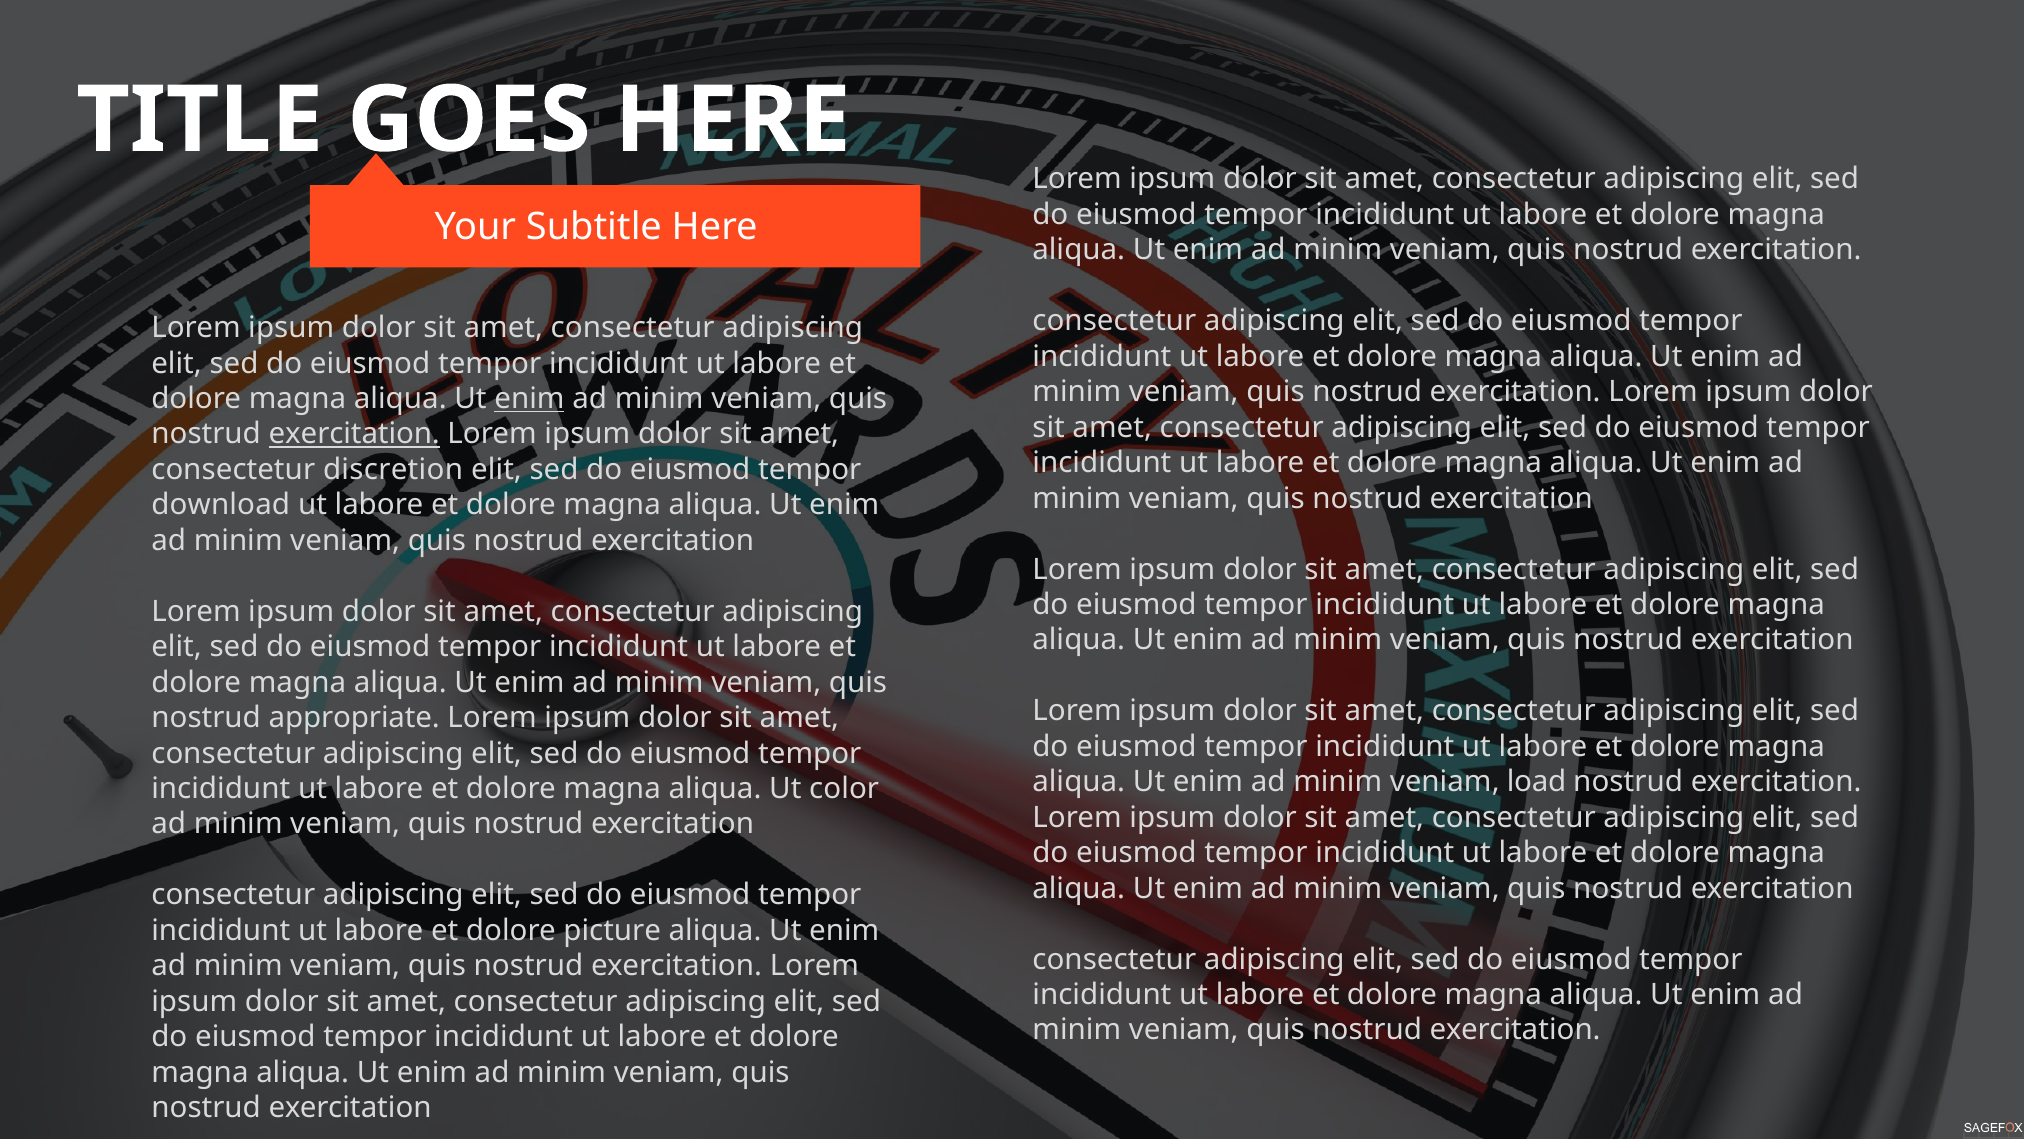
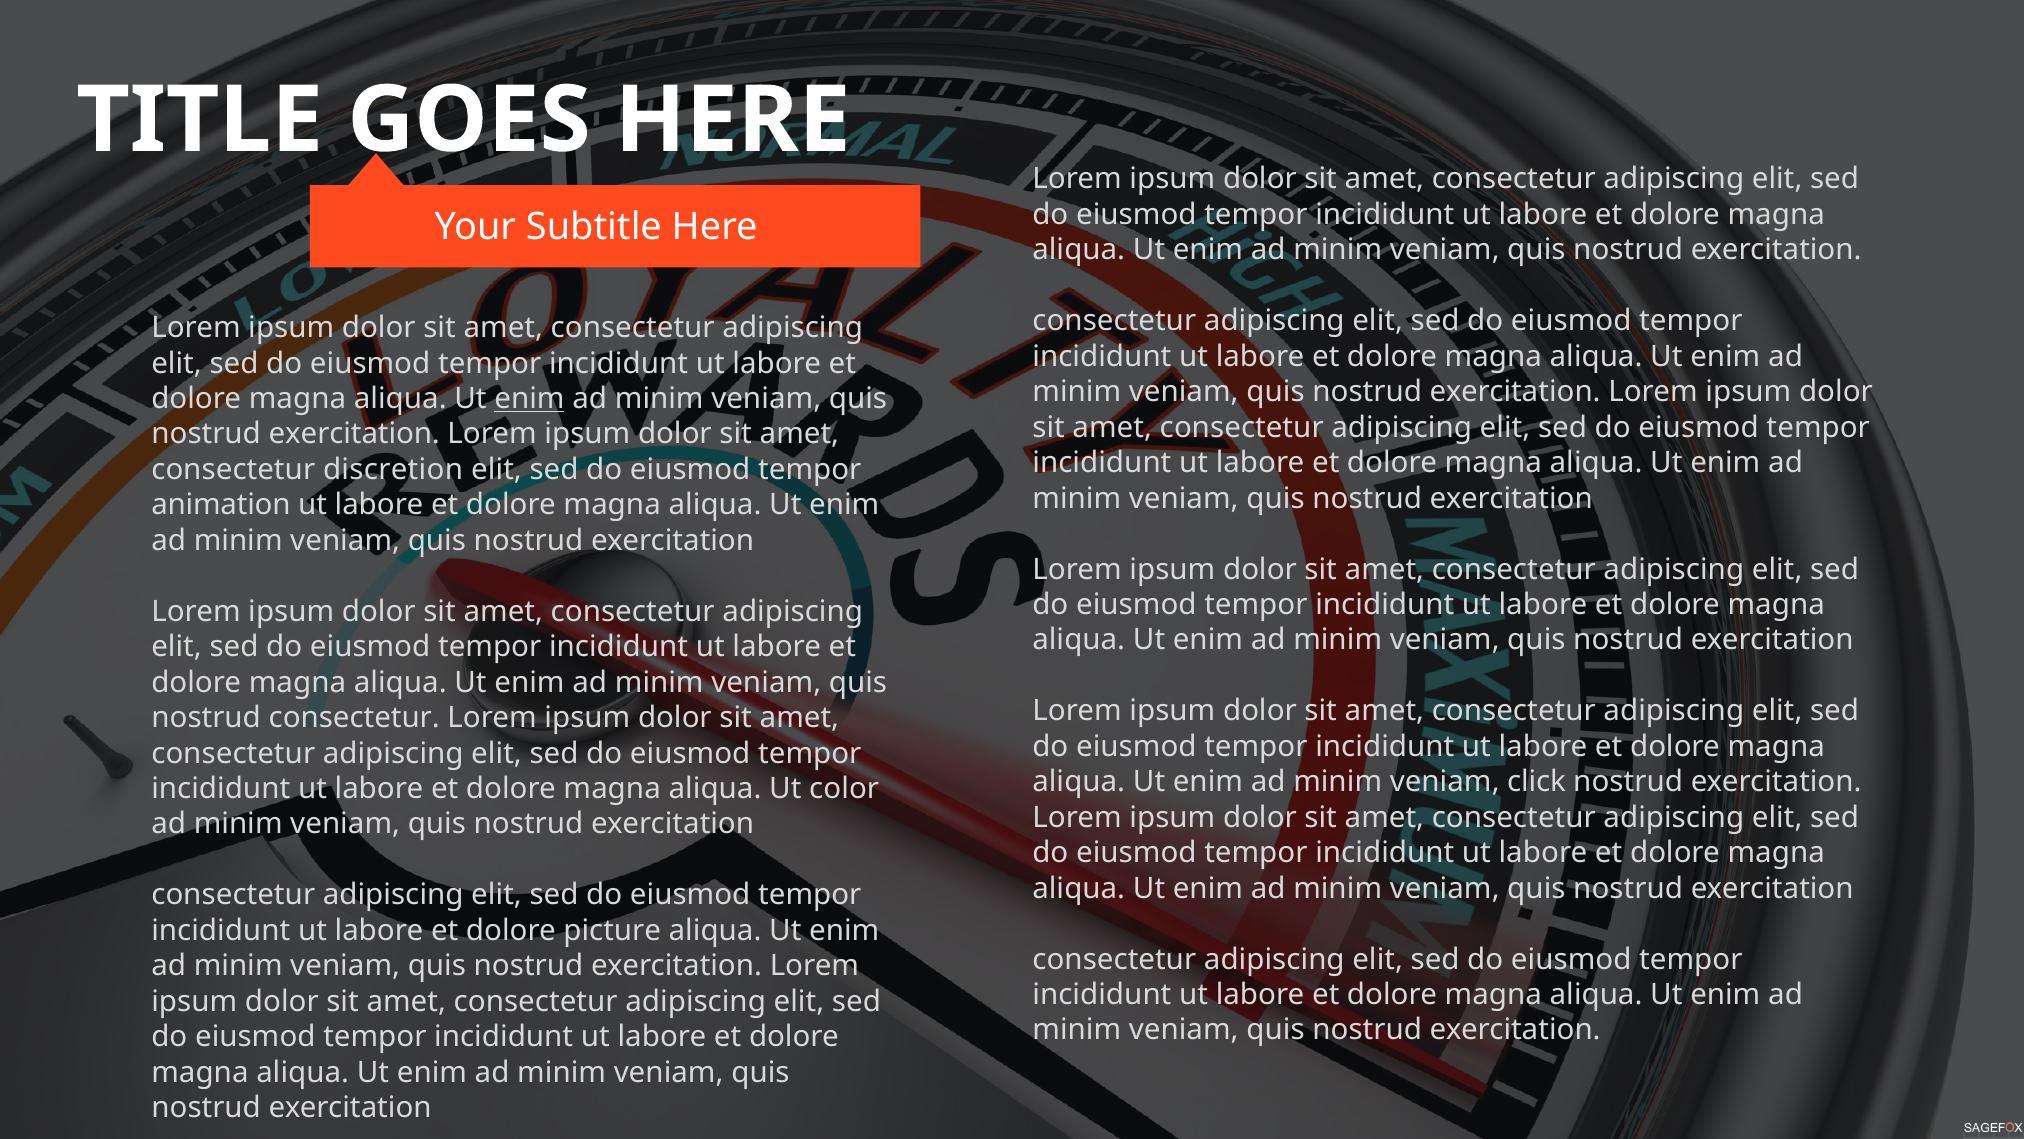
exercitation underline: present -> none (354, 434)
download: download -> animation (221, 505)
nostrud appropriate: appropriate -> consectetur (354, 718)
load: load -> click (1537, 782)
